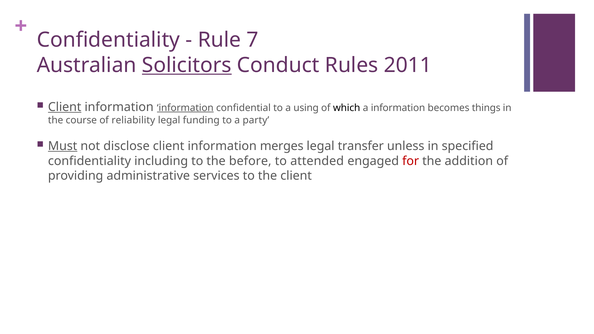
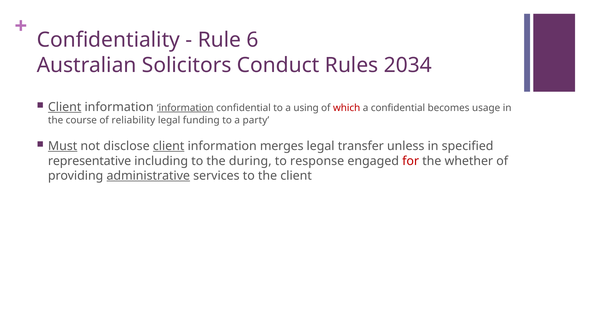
7: 7 -> 6 (252, 40)
Solicitors underline: present -> none (187, 65)
2011: 2011 -> 2034 (408, 65)
which colour: black -> red (347, 108)
a information: information -> confidential (398, 108)
things: things -> usage (486, 108)
client underline: none -> present (169, 146)
confidentiality: confidentiality -> representative (90, 161)
before: before -> during (250, 161)
attended: attended -> response (317, 161)
addition: addition -> whether (469, 161)
administrative underline: none -> present (148, 176)
